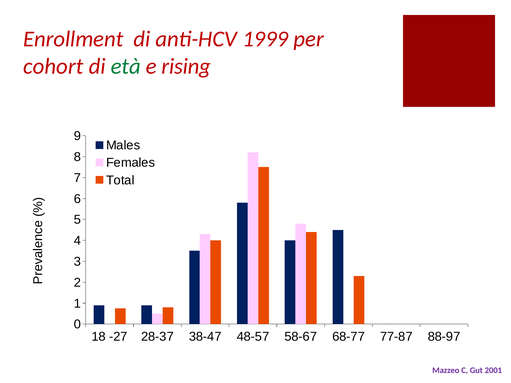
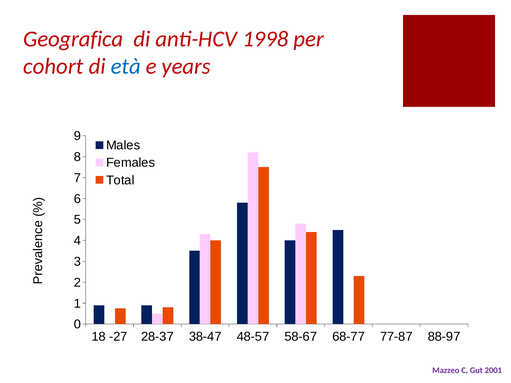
Enrollment: Enrollment -> Geografica (73, 39)
1999: 1999 -> 1998 (265, 39)
età colour: green -> blue (126, 66)
rising: rising -> years (186, 66)
